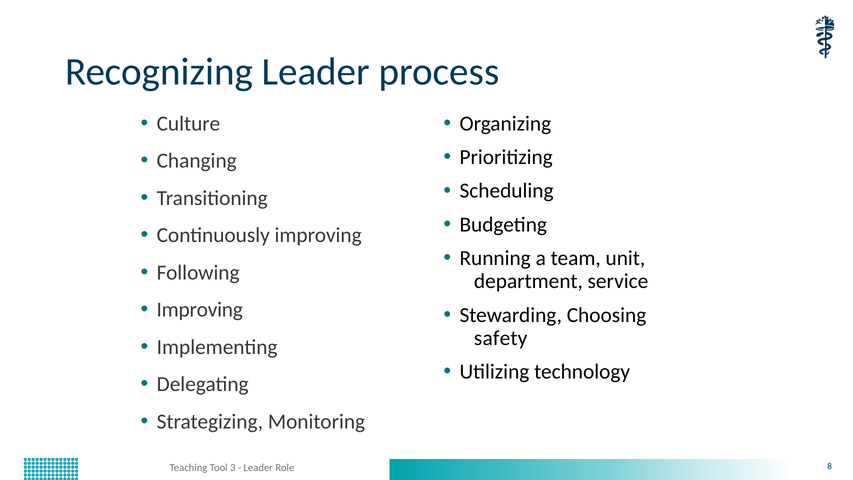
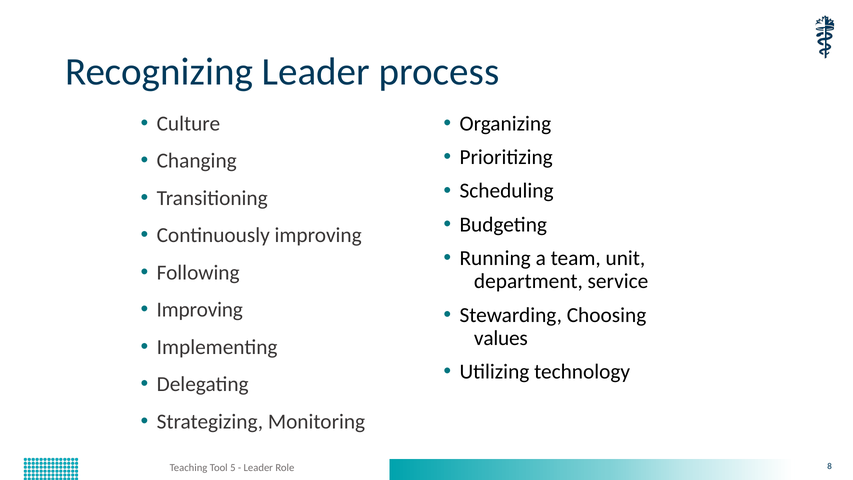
safety: safety -> values (501, 338)
3: 3 -> 5 (233, 467)
